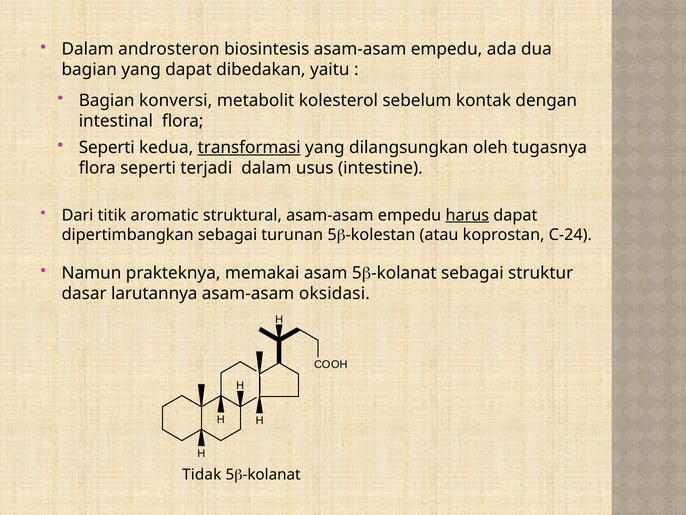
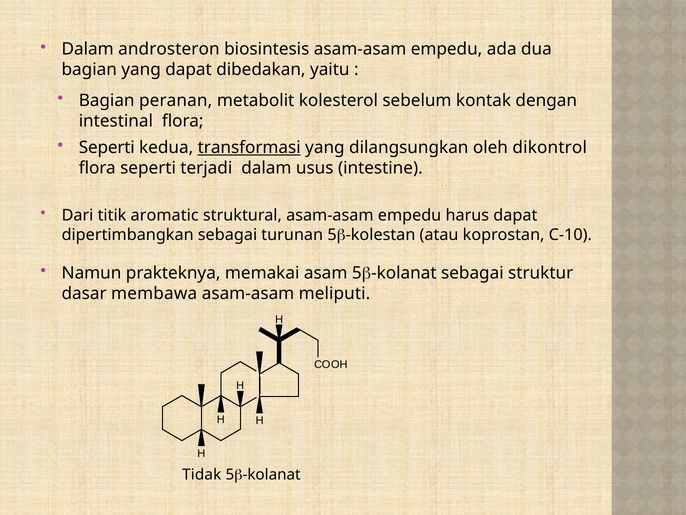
konversi: konversi -> peranan (176, 101)
tugasnya: tugasnya -> dikontrol (550, 147)
harus underline: present -> none (467, 215)
C-24: C-24 -> C-10 (570, 234)
larutannya: larutannya -> membawa (154, 293)
oksidasi: oksidasi -> meliputi (335, 293)
